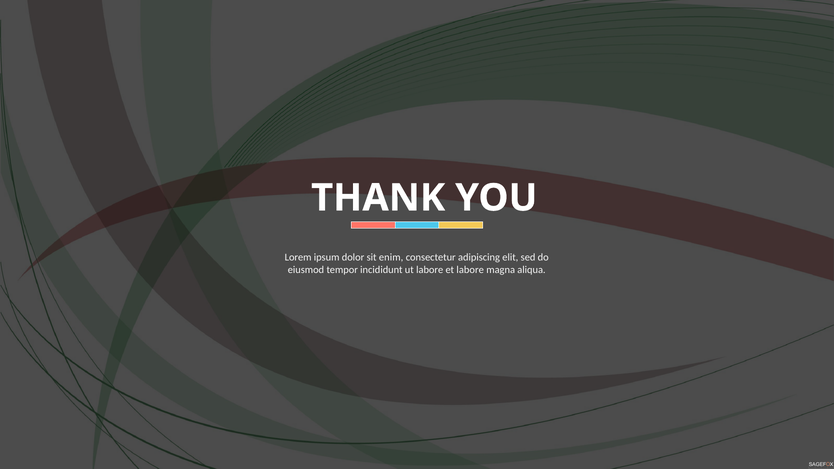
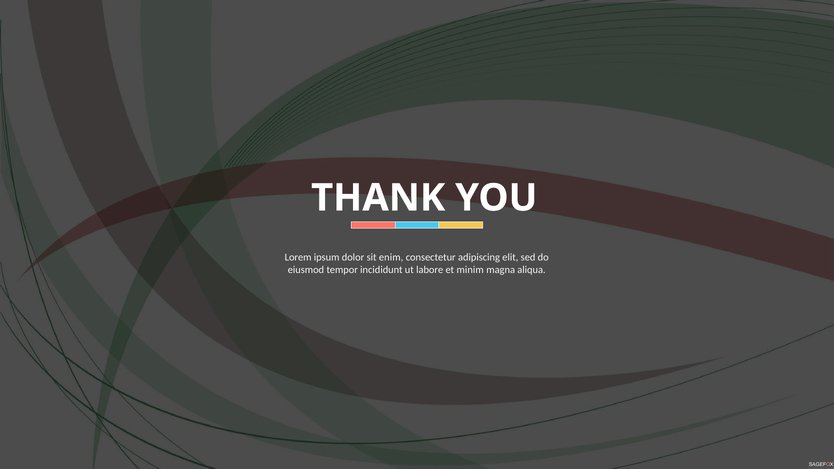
et labore: labore -> minim (470, 270)
